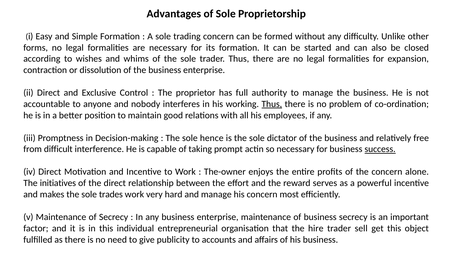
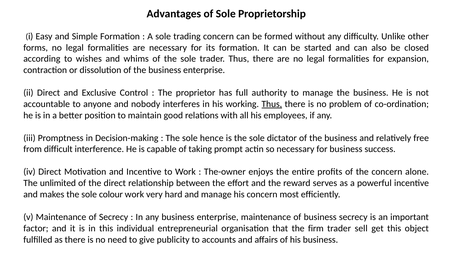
success underline: present -> none (380, 149)
initiatives: initiatives -> unlimited (58, 183)
trades: trades -> colour (111, 195)
hire: hire -> firm (316, 229)
